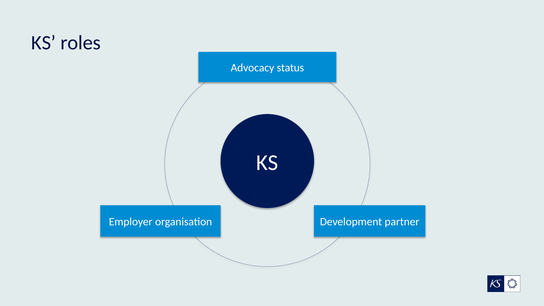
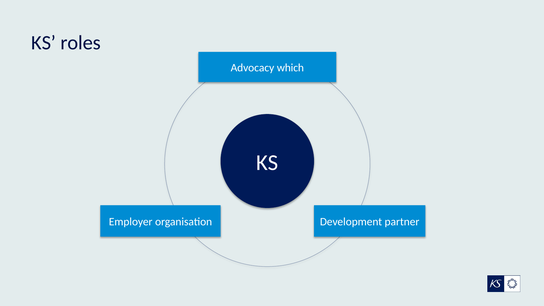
status: status -> which (290, 68)
